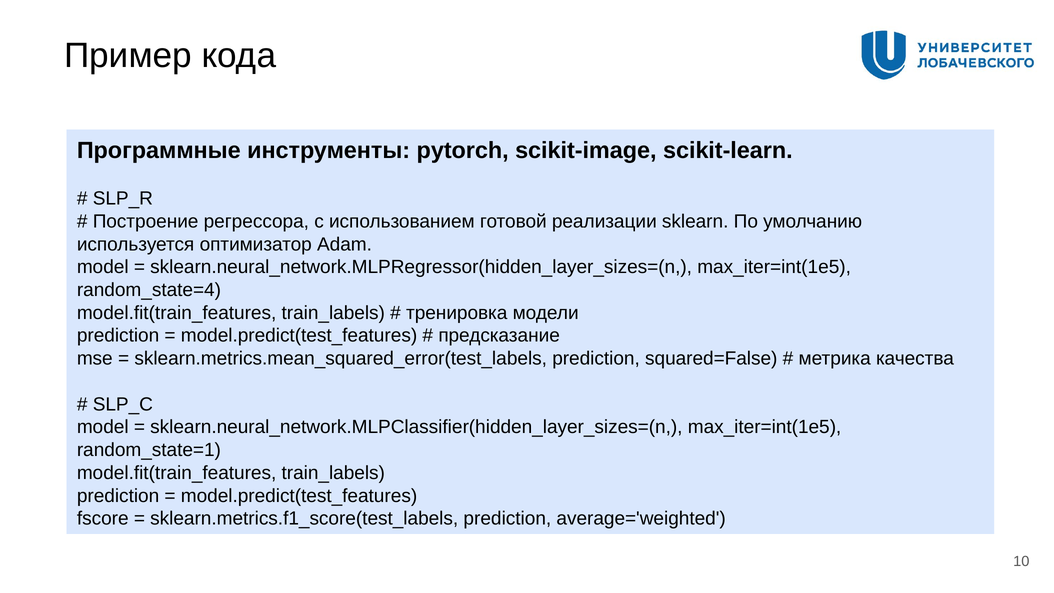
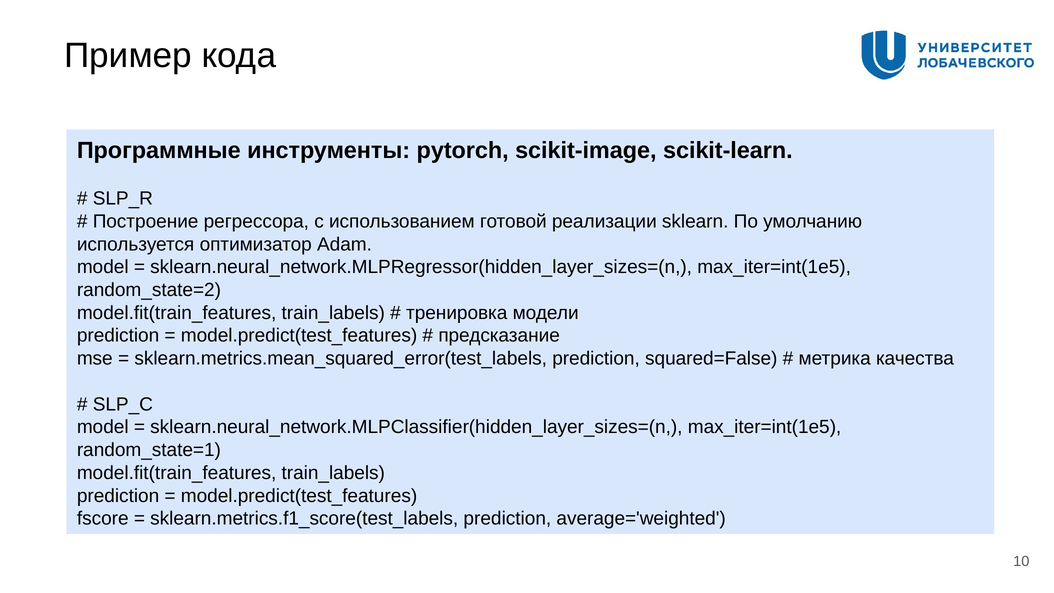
random_state=4: random_state=4 -> random_state=2 (149, 290)
